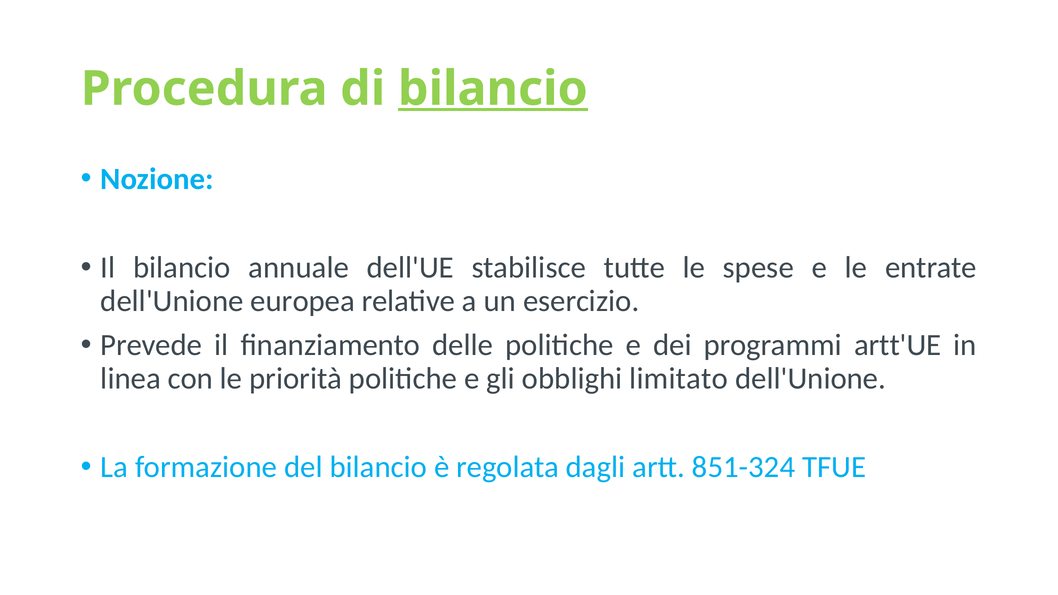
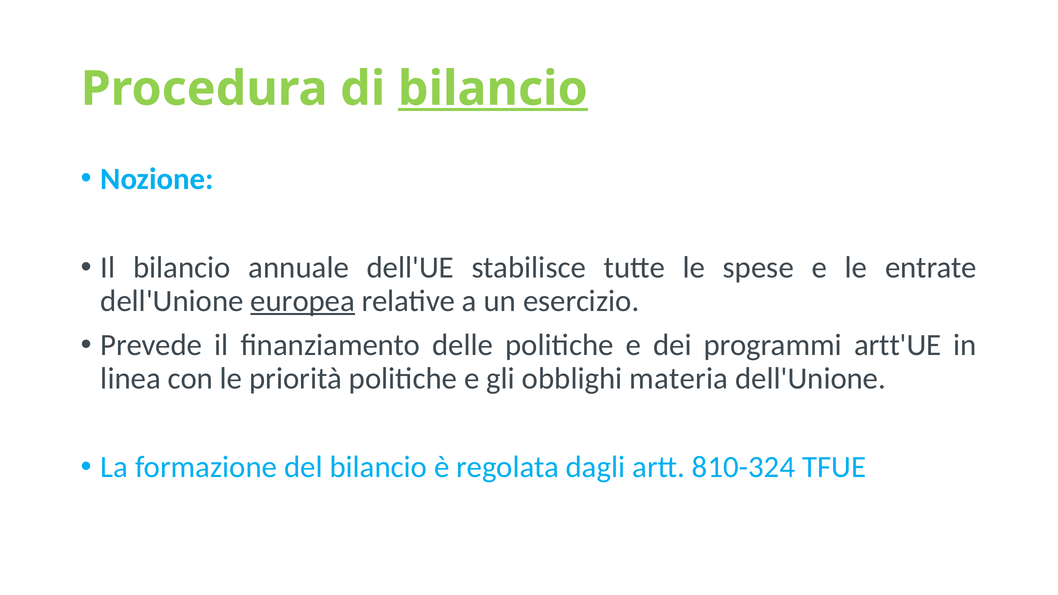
europea underline: none -> present (303, 301)
limitato: limitato -> materia (679, 379)
851-324: 851-324 -> 810-324 (744, 467)
